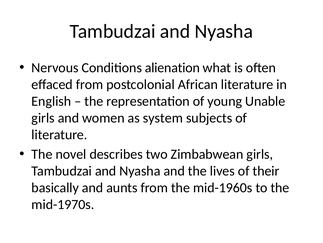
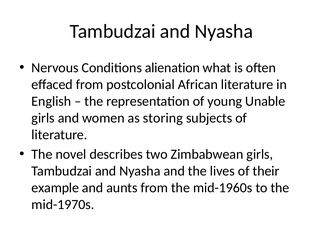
system: system -> storing (163, 118)
basically: basically -> example (55, 187)
